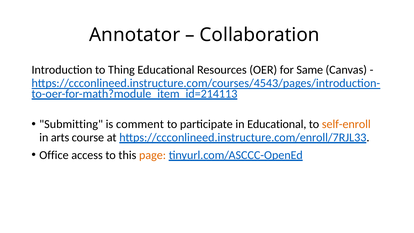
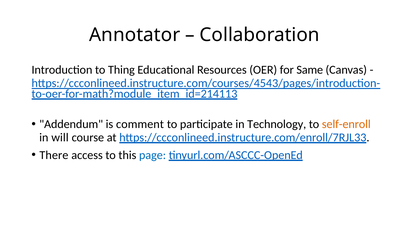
Submitting: Submitting -> Addendum (71, 124)
in Educational: Educational -> Technology (277, 124)
arts: arts -> will (60, 137)
Office: Office -> There (54, 155)
page colour: orange -> blue (153, 155)
